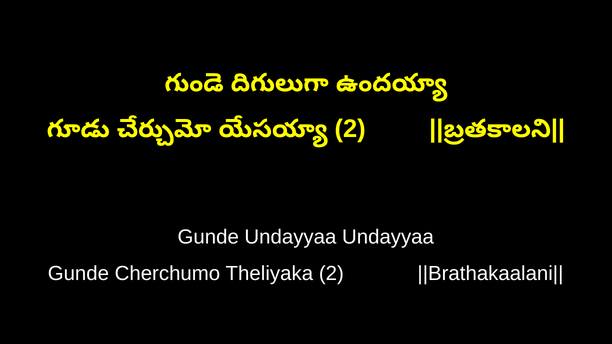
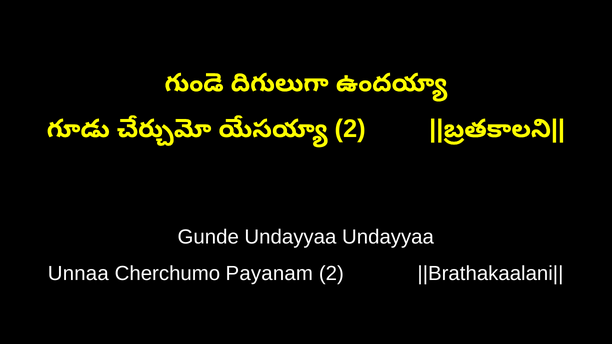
Gunde: Gunde -> Unnaa (78, 274)
Theliyaka: Theliyaka -> Payanam (269, 274)
